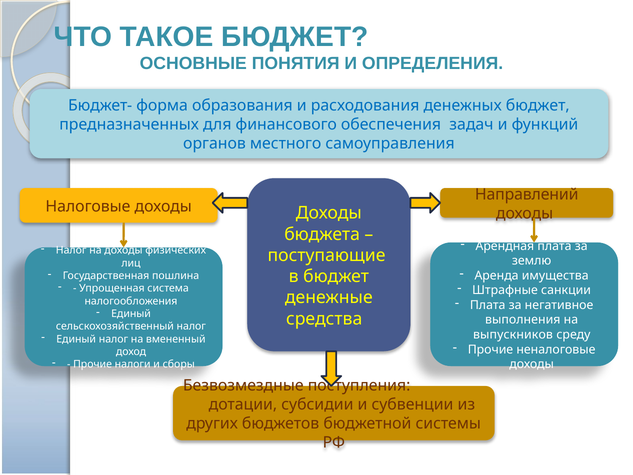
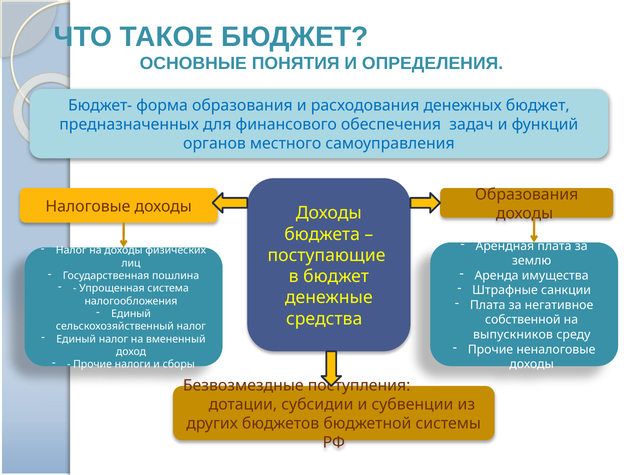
Направлений: Направлений -> Образования (527, 194)
выполнения: выполнения -> собственной (523, 320)
